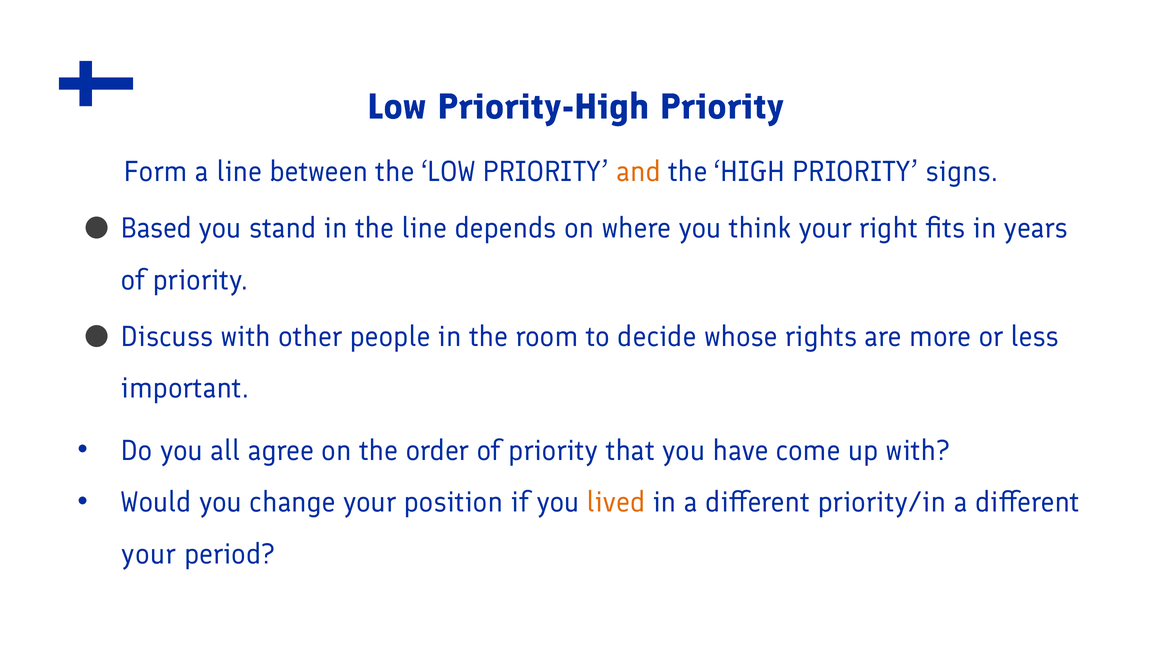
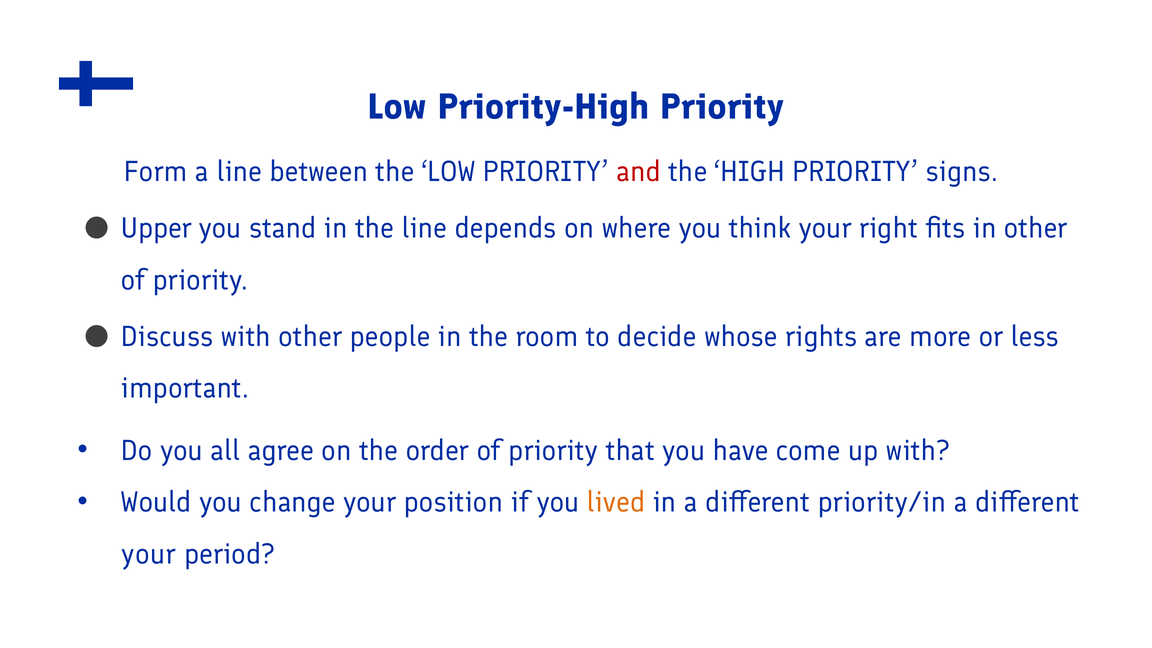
and colour: orange -> red (639, 172)
Based: Based -> Upper (156, 228)
in years: years -> other (1036, 228)
